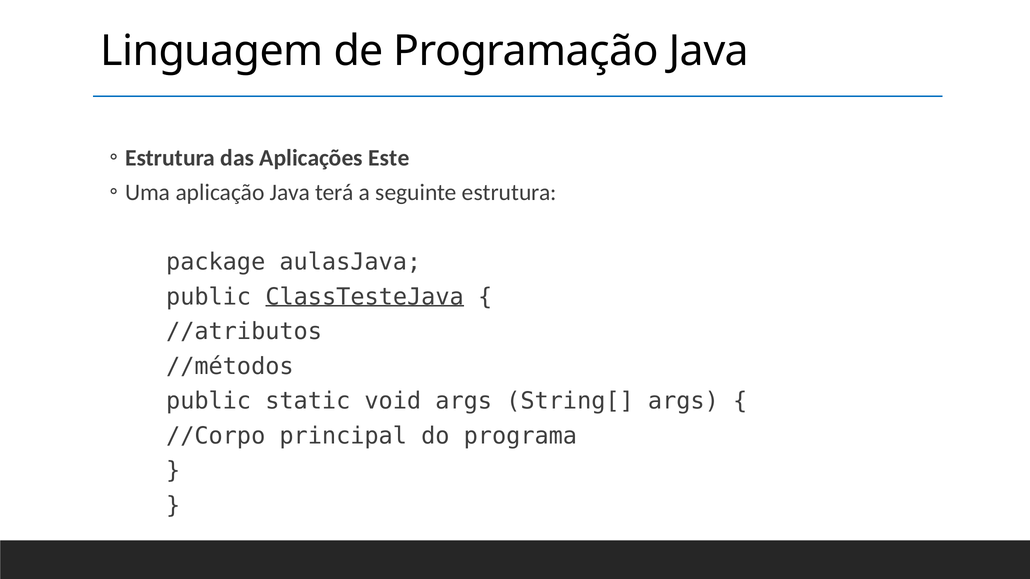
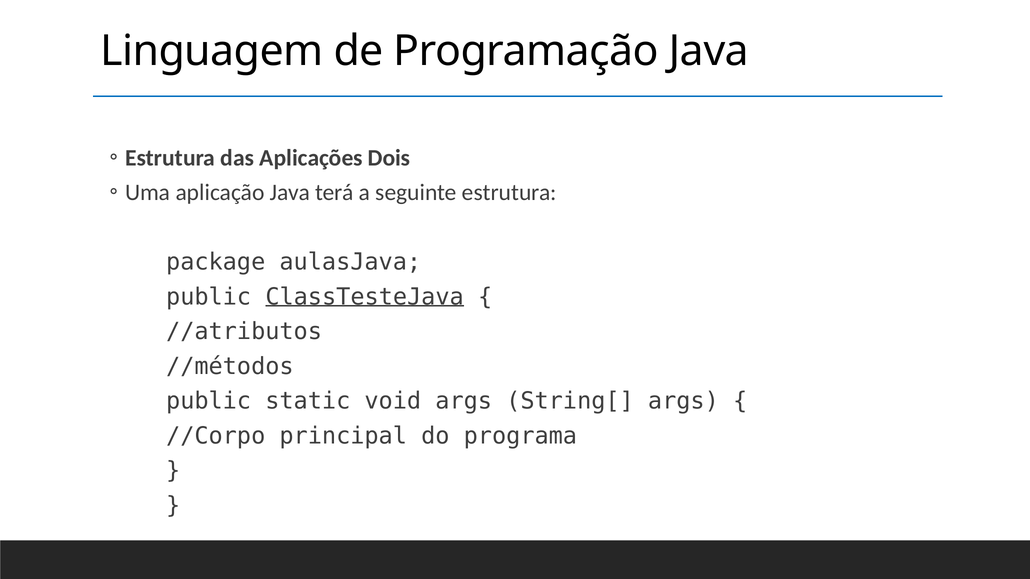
Este: Este -> Dois (389, 158)
